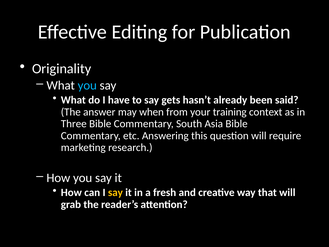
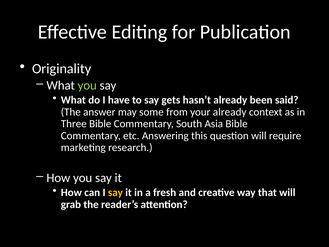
you colour: light blue -> light green (87, 85)
when: when -> some (151, 112)
your training: training -> already (230, 112)
